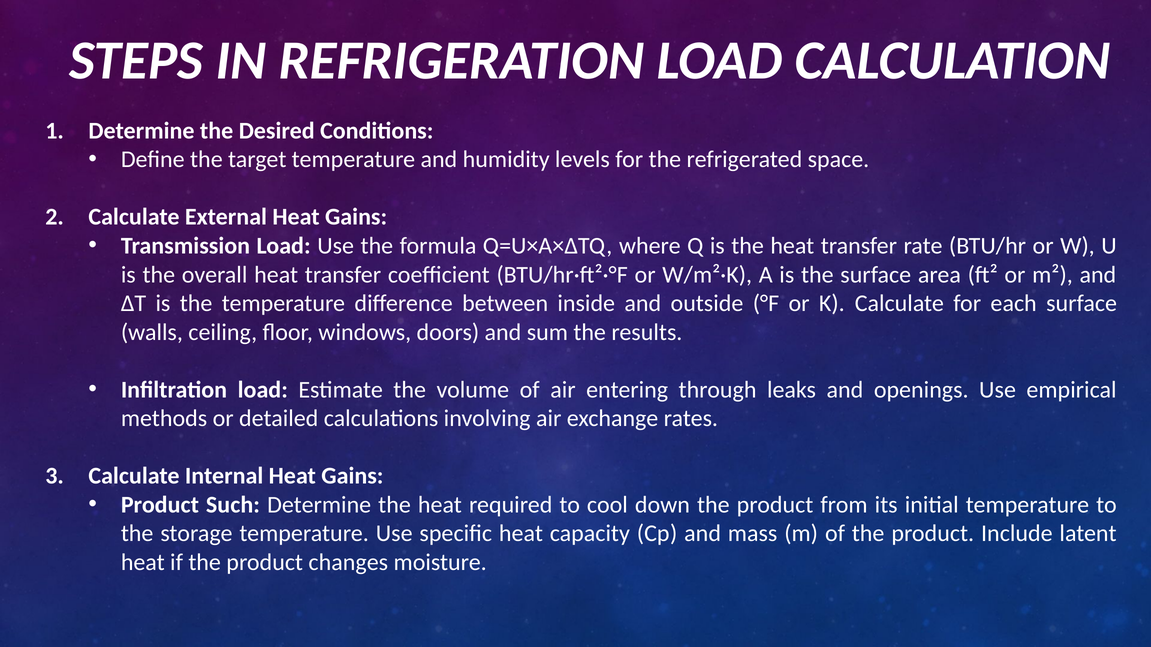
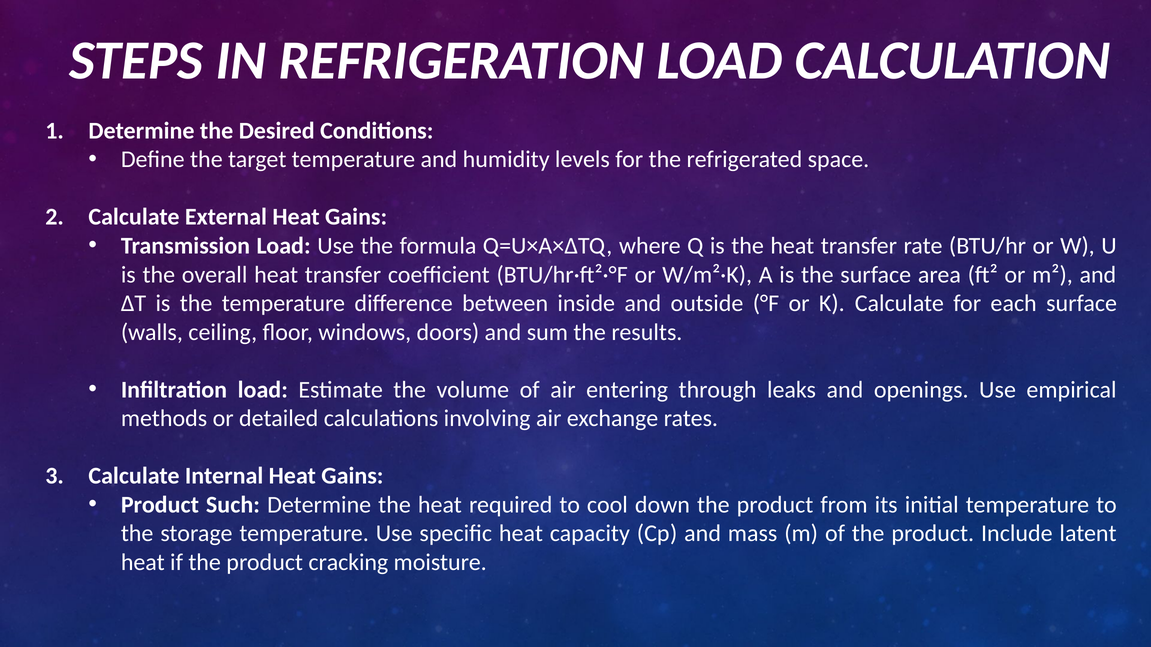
changes: changes -> cracking (348, 563)
